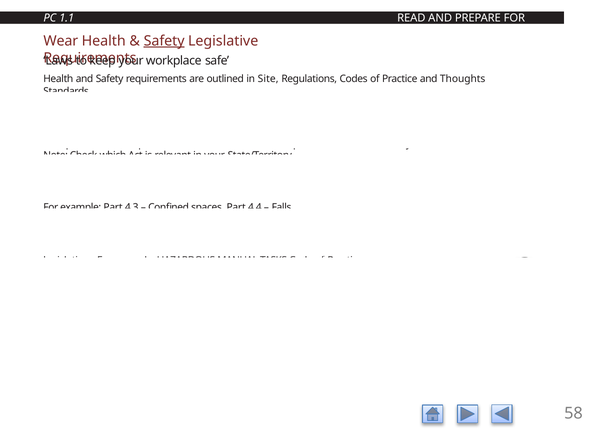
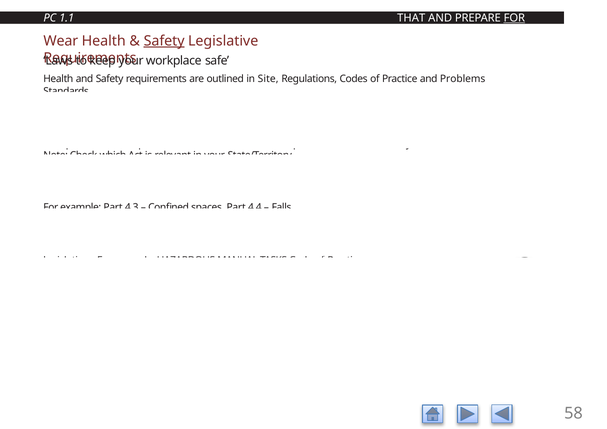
1.1 READ: READ -> THAT (411, 18)
FOR underline: none -> present (514, 18)
Thoughts: Thoughts -> Problems (463, 79)
